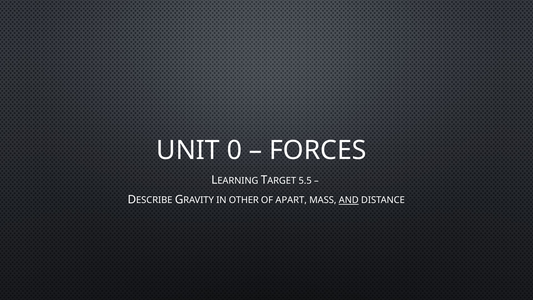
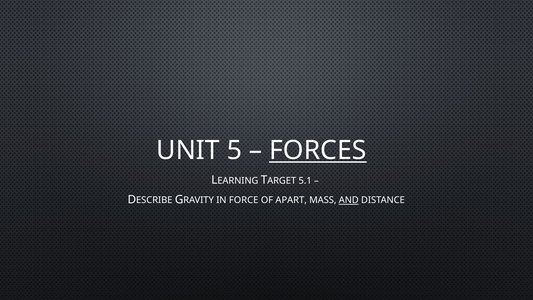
0: 0 -> 5 (234, 150)
FORCES underline: none -> present (318, 150)
5.5: 5.5 -> 5.1 (305, 180)
OTHER: OTHER -> FORCE (244, 200)
